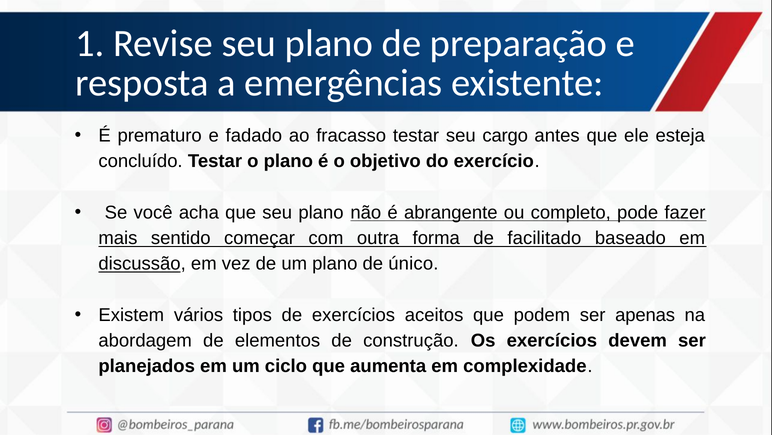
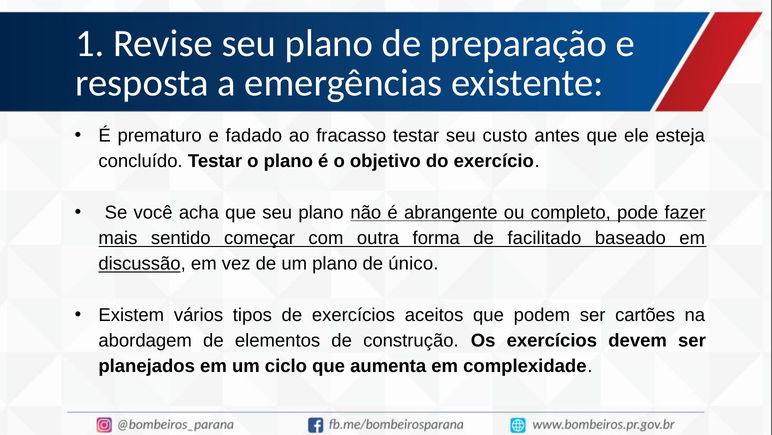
cargo: cargo -> custo (505, 136)
apenas: apenas -> cartões (645, 315)
